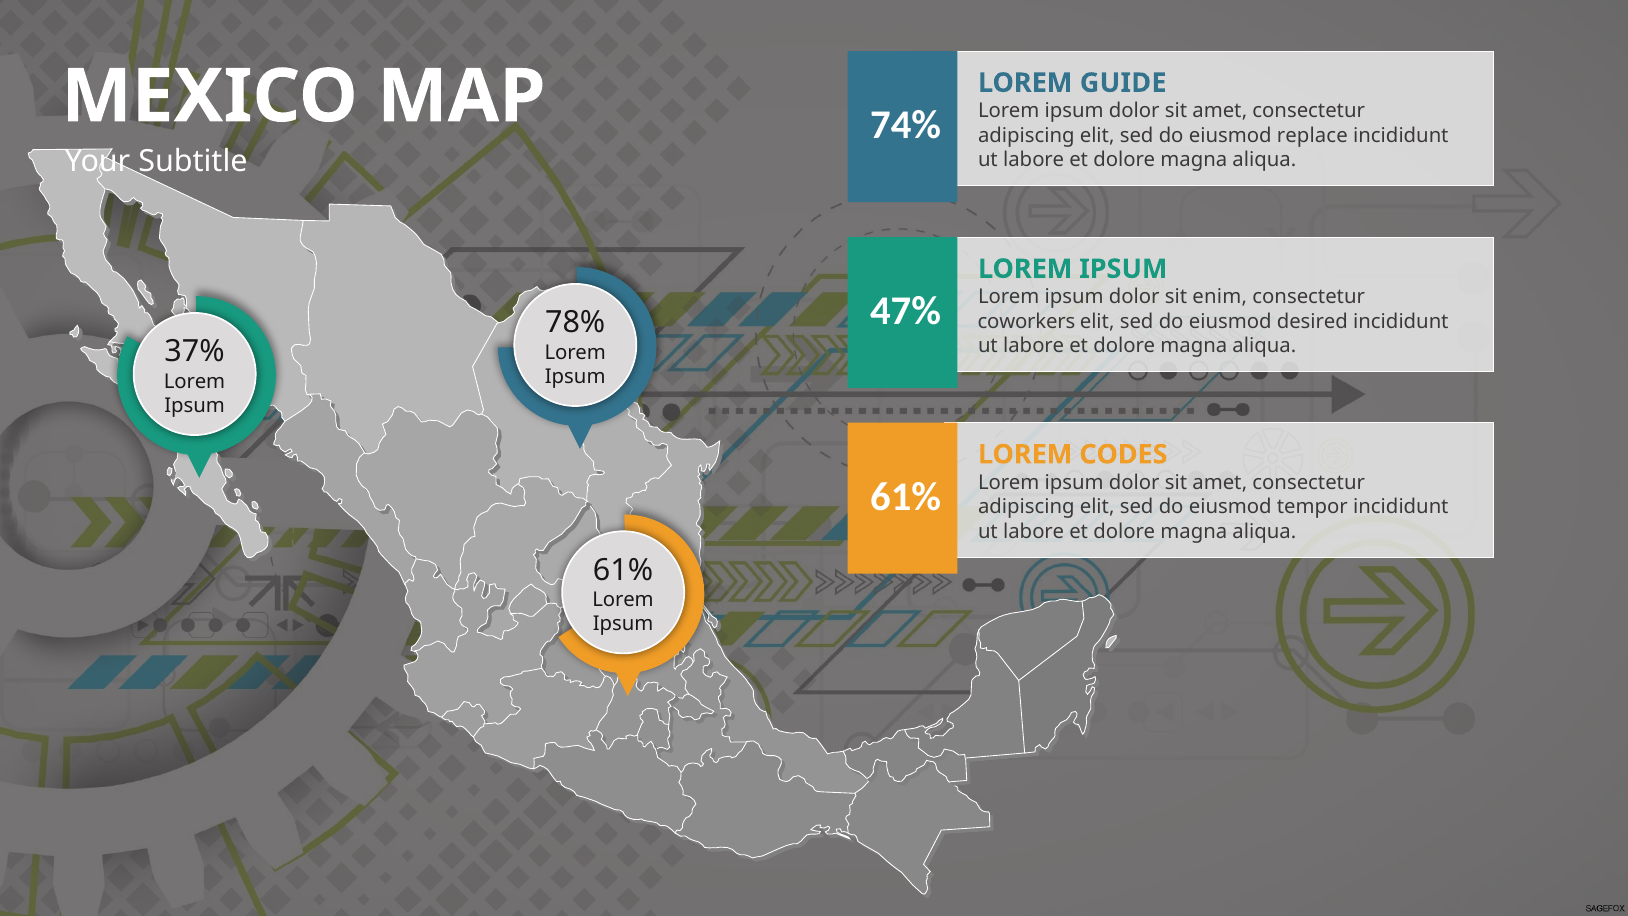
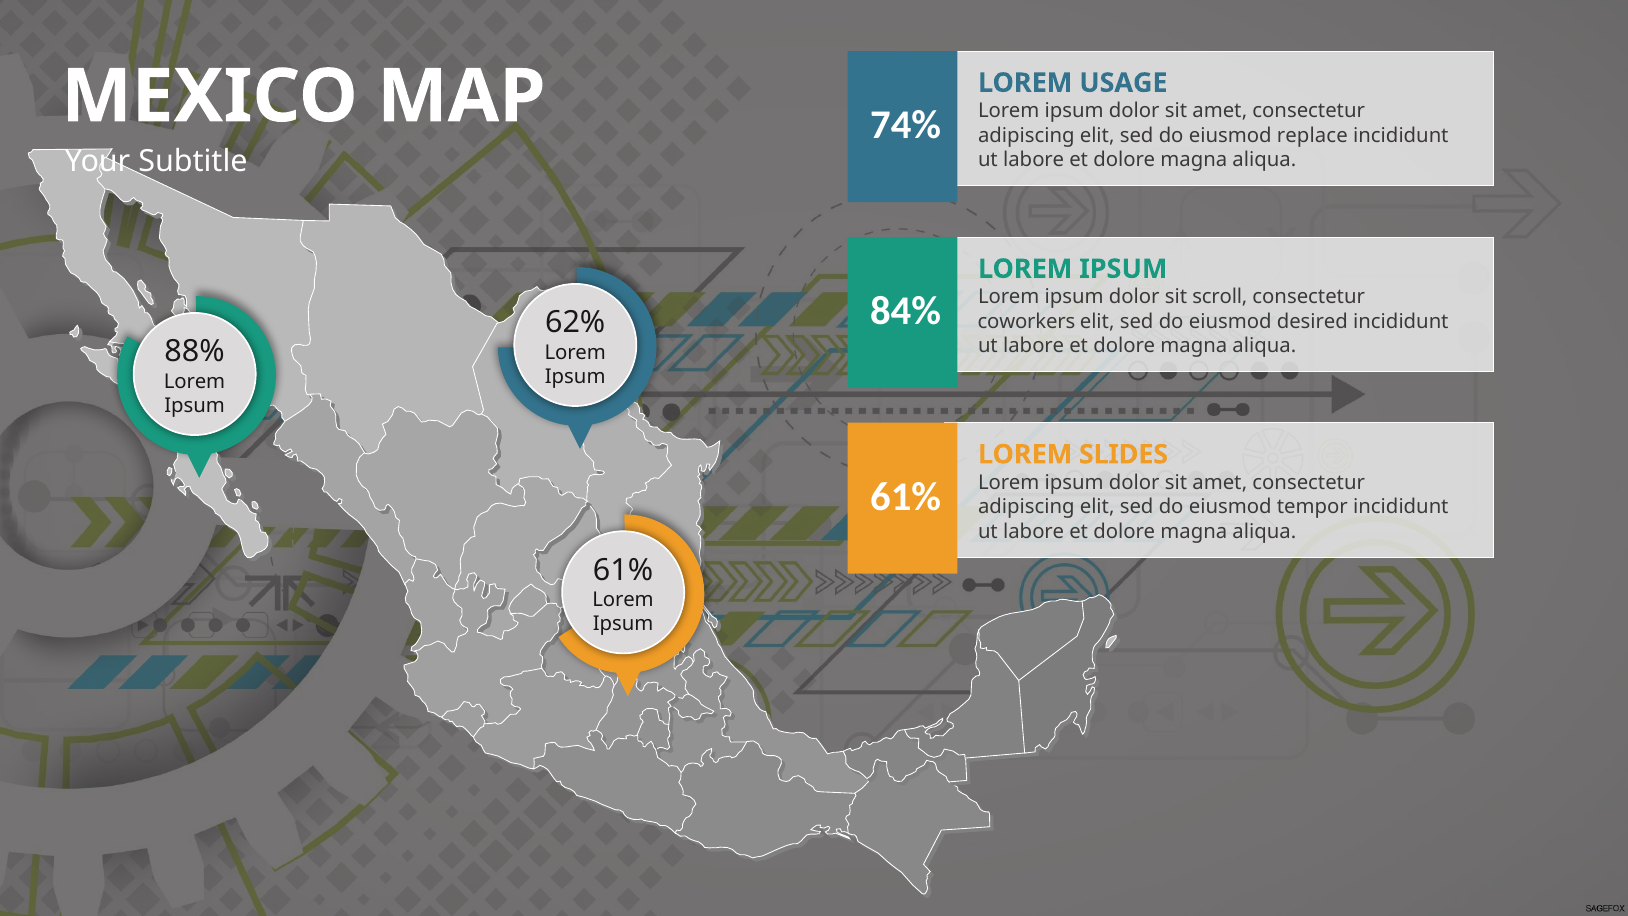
GUIDE: GUIDE -> USAGE (1123, 83)
enim: enim -> scroll (1220, 297)
47%: 47% -> 84% (906, 311)
78%: 78% -> 62% (575, 323)
37%: 37% -> 88% (195, 352)
CODES: CODES -> SLIDES (1123, 454)
